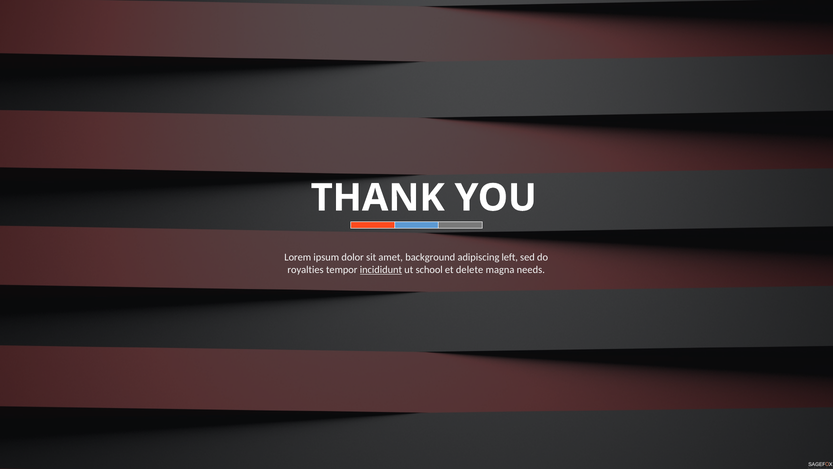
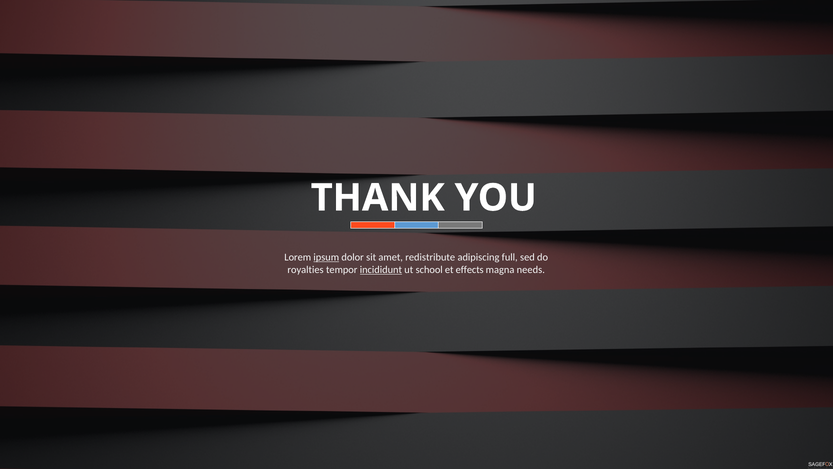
ipsum underline: none -> present (326, 257)
background: background -> redistribute (430, 257)
left: left -> full (510, 257)
delete: delete -> effects (470, 270)
